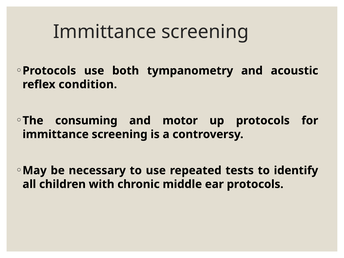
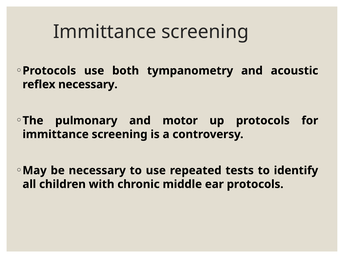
reflex condition: condition -> necessary (88, 84)
consuming: consuming -> pulmonary (86, 121)
